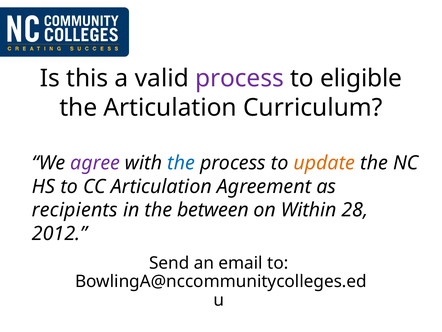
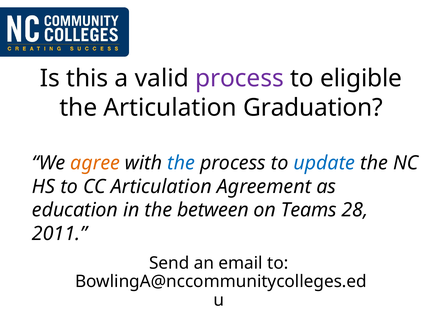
Curriculum: Curriculum -> Graduation (313, 108)
agree colour: purple -> orange (95, 163)
update colour: orange -> blue (324, 163)
recipients: recipients -> education (75, 210)
Within: Within -> Teams (309, 210)
2012: 2012 -> 2011 (60, 233)
